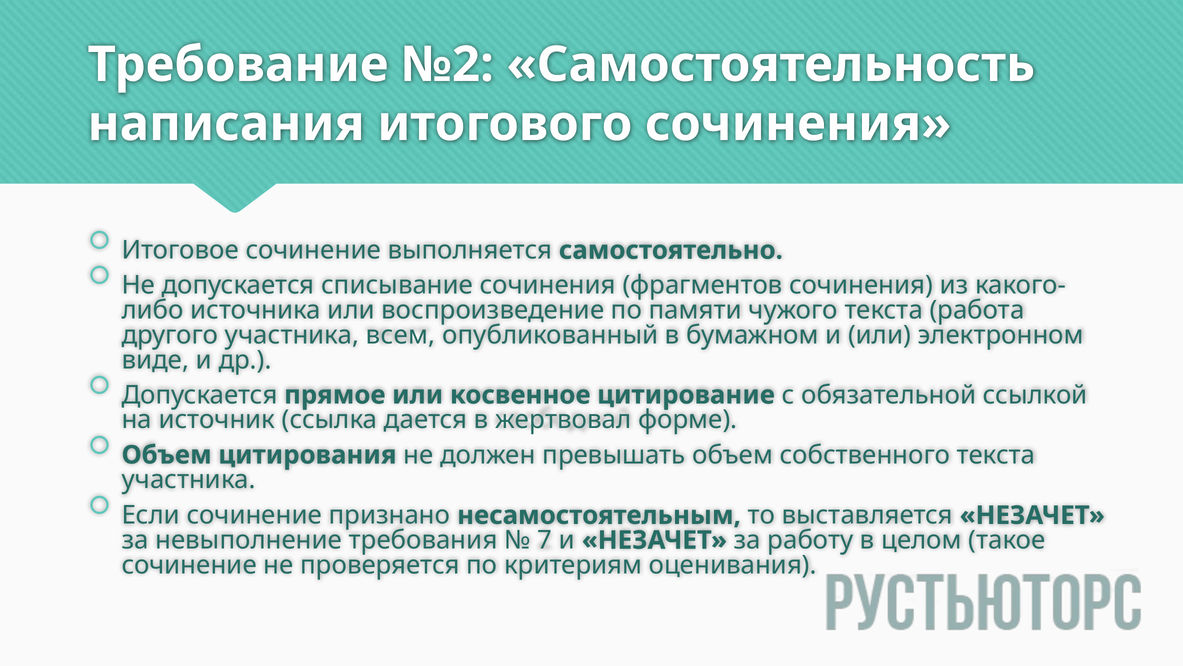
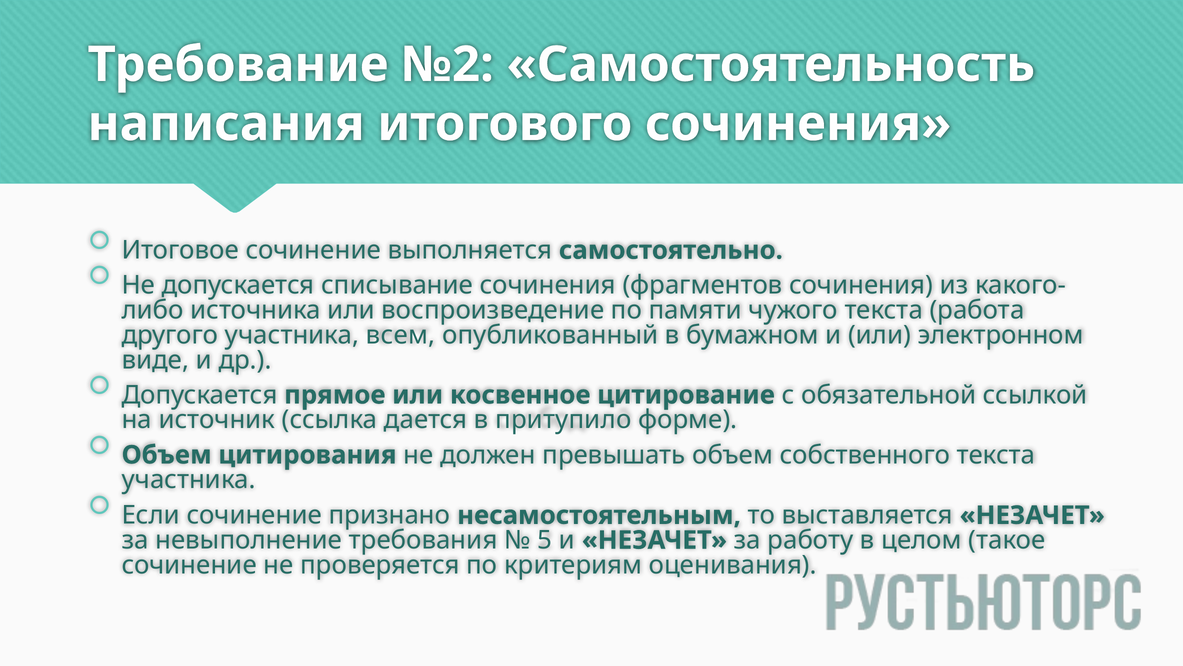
жертвовал: жертвовал -> притупило (563, 420)
7: 7 -> 5 (545, 540)
